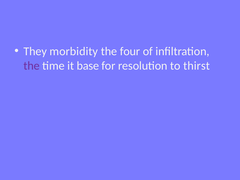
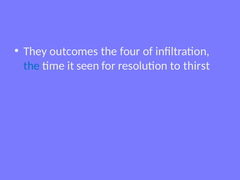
morbidity: morbidity -> outcomes (74, 51)
the colour: purple -> blue (32, 66)
base: base -> seen (88, 66)
